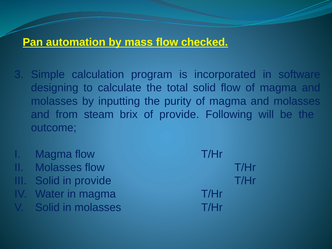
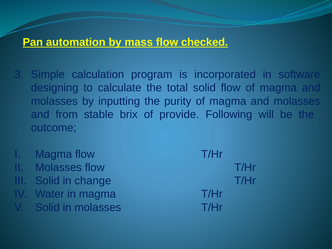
steam: steam -> stable (99, 114)
in provide: provide -> change (93, 181)
